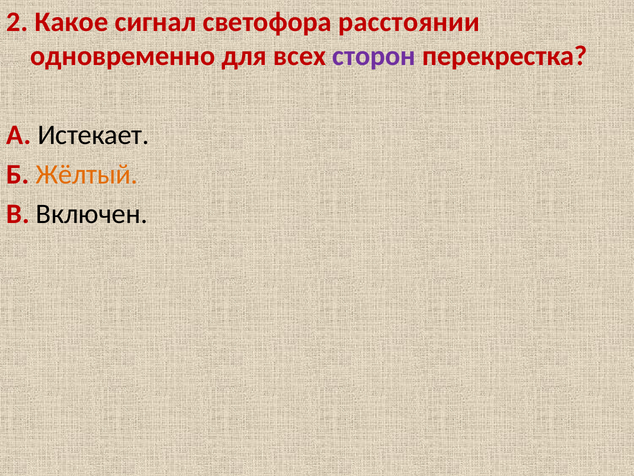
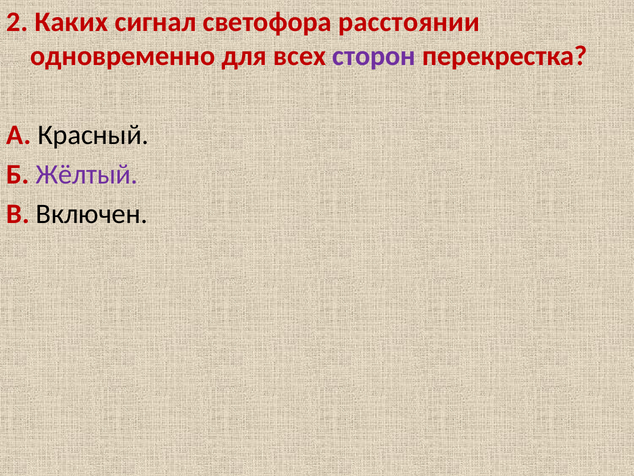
Какое: Какое -> Каких (71, 22)
Истекает: Истекает -> Красный (93, 135)
Жёлтый colour: orange -> purple (87, 174)
